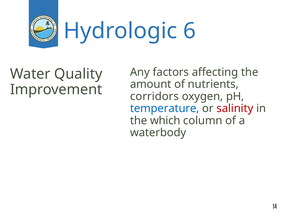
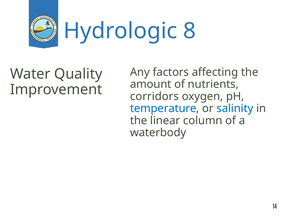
6: 6 -> 8 (190, 31)
salinity colour: red -> blue (235, 108)
which: which -> linear (165, 121)
